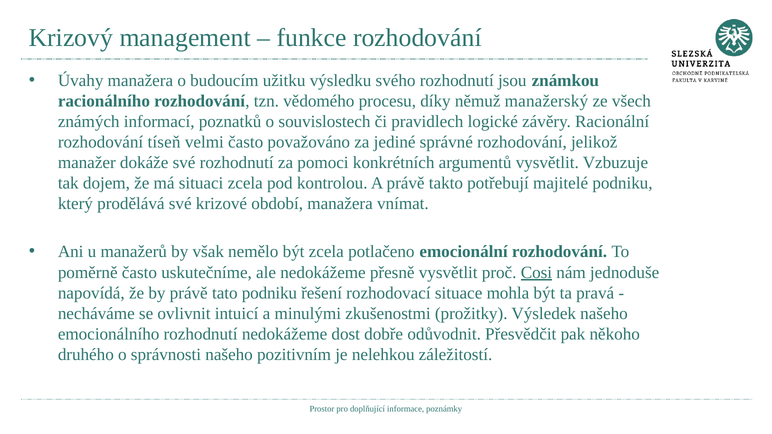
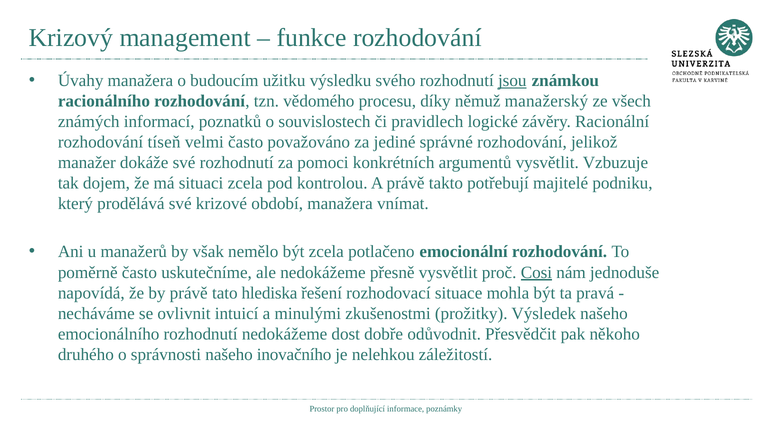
jsou underline: none -> present (512, 80)
tato podniku: podniku -> hlediska (269, 293)
pozitivním: pozitivním -> inovačního (294, 355)
